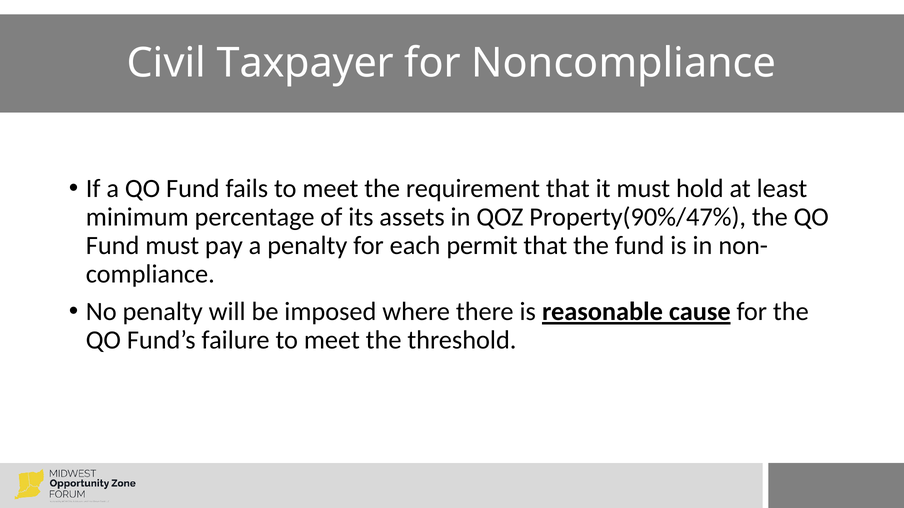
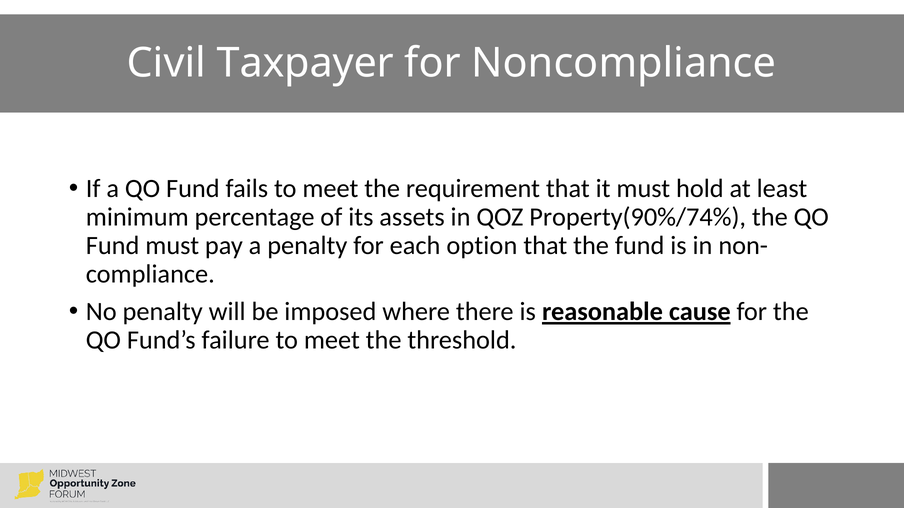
Property(90%/47%: Property(90%/47% -> Property(90%/74% (638, 217)
permit: permit -> option (482, 246)
